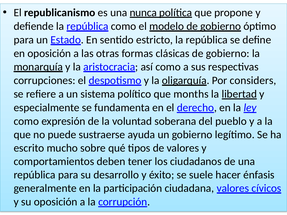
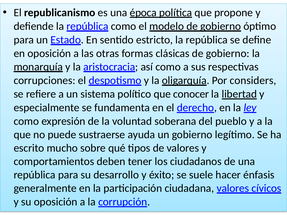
nunca: nunca -> época (143, 13)
months: months -> conocer (191, 94)
